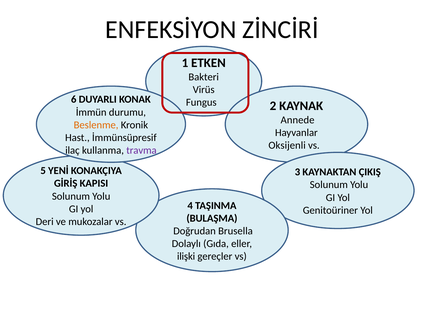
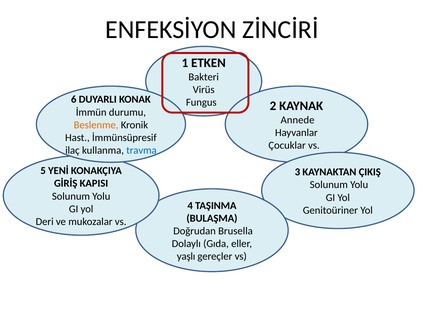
Oksijenli: Oksijenli -> Çocuklar (287, 145)
travma colour: purple -> blue (141, 150)
ilişki: ilişki -> yaşlı (186, 256)
